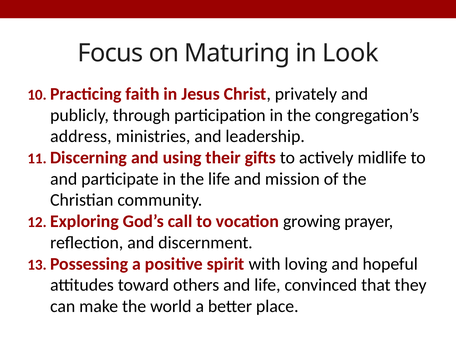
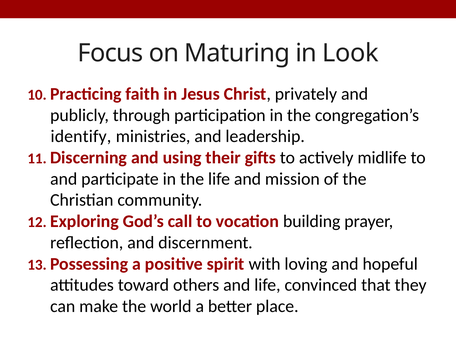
address: address -> identify (81, 136)
growing: growing -> building (312, 221)
